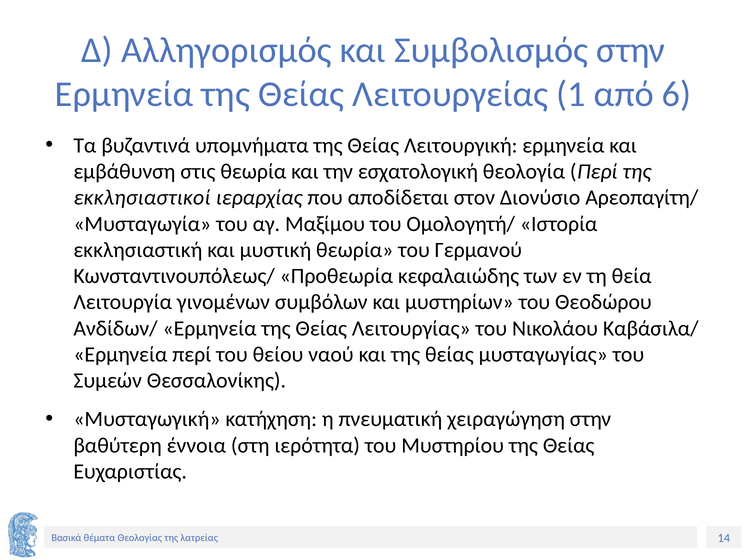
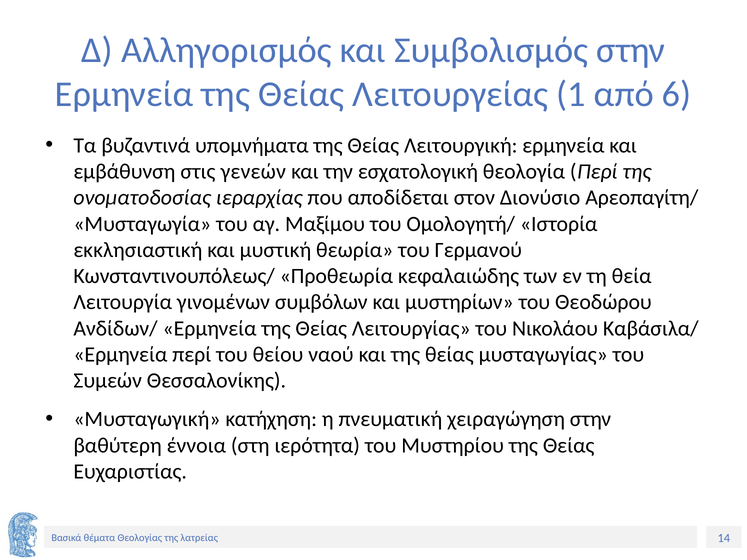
στις θεωρία: θεωρία -> γενεών (253, 172)
εκκλησιαστικοί: εκκλησιαστικοί -> ονοματοδοσίας (142, 198)
